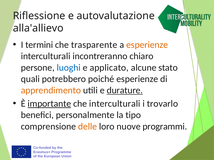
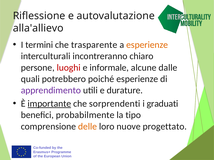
luoghi colour: blue -> red (69, 68)
applicato: applicato -> informale (109, 68)
stato: stato -> dalle (168, 68)
apprendimento colour: orange -> purple (51, 91)
durature underline: present -> none (125, 91)
che interculturali: interculturali -> sorprendenti (115, 104)
trovarlo: trovarlo -> graduati (163, 104)
personalmente: personalmente -> probabilmente (85, 115)
programmi: programmi -> progettato (165, 127)
